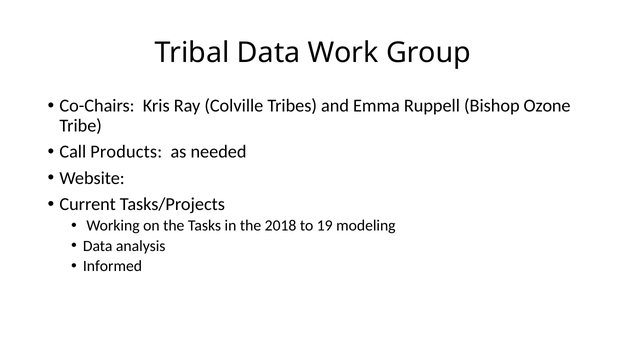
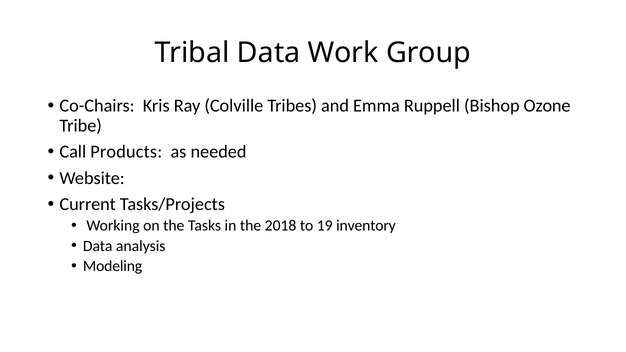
modeling: modeling -> inventory (366, 226)
Informed: Informed -> Modeling (113, 266)
